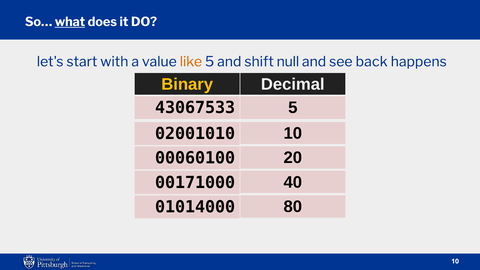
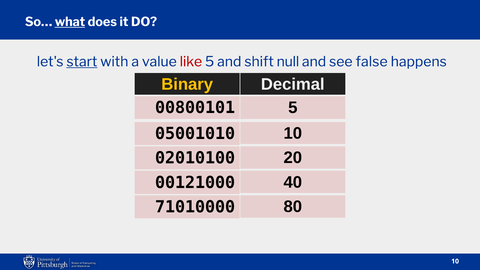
start underline: none -> present (82, 62)
like colour: orange -> red (191, 62)
back: back -> false (372, 62)
43067533: 43067533 -> 00800101 (195, 108)
02001010: 02001010 -> 05001010 (195, 134)
00060100: 00060100 -> 02010100 (195, 158)
00171000: 00171000 -> 00121000 (195, 183)
01014000: 01014000 -> 71010000 (195, 207)
